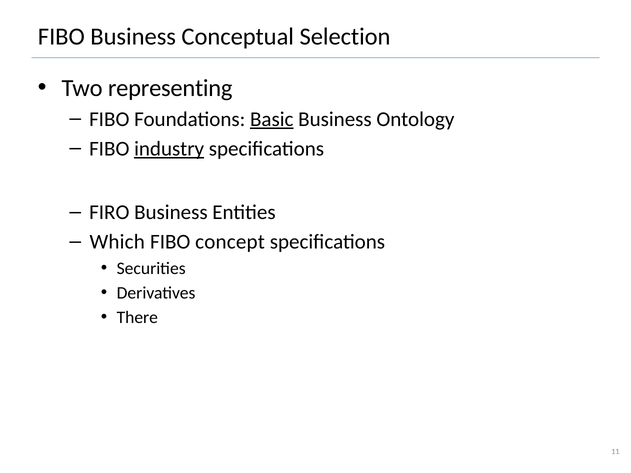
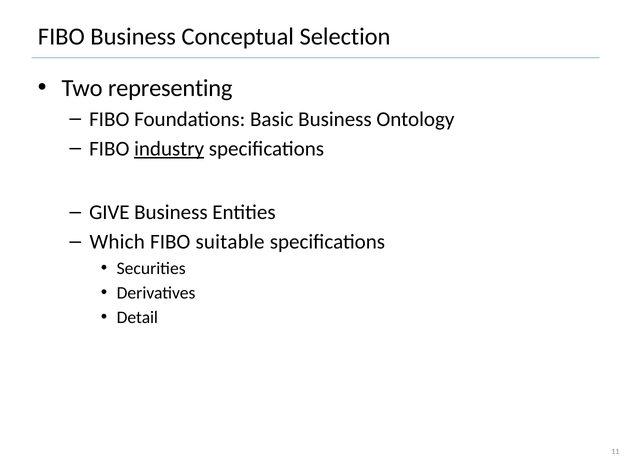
Basic underline: present -> none (272, 119)
FIRO: FIRO -> GIVE (109, 213)
concept: concept -> suitable (230, 242)
There: There -> Detail (137, 317)
